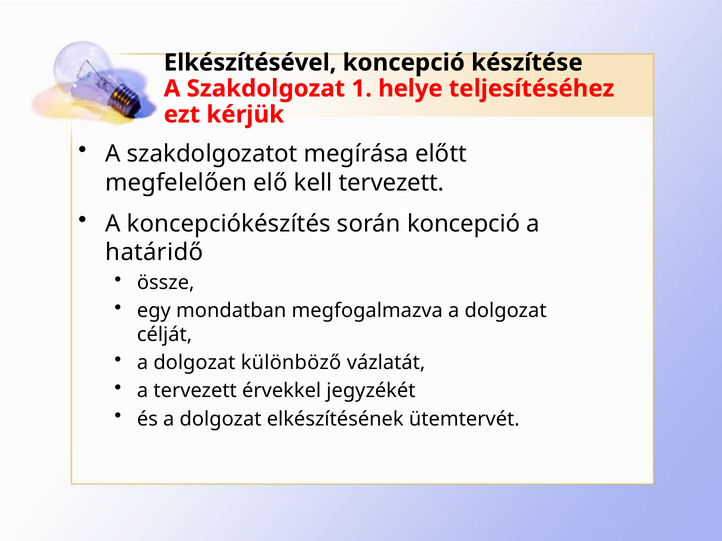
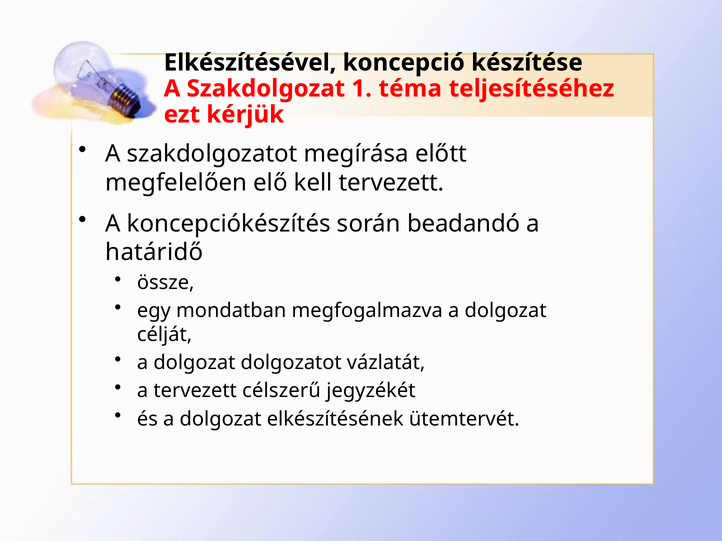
helye: helye -> téma (410, 89)
során koncepció: koncepció -> beadandó (464, 224)
különböző: különböző -> dolgozatot (291, 363)
érvekkel: érvekkel -> célszerű (282, 391)
